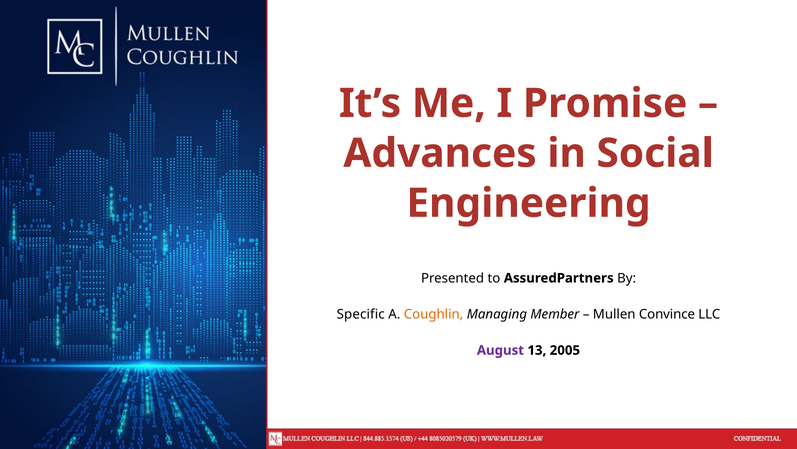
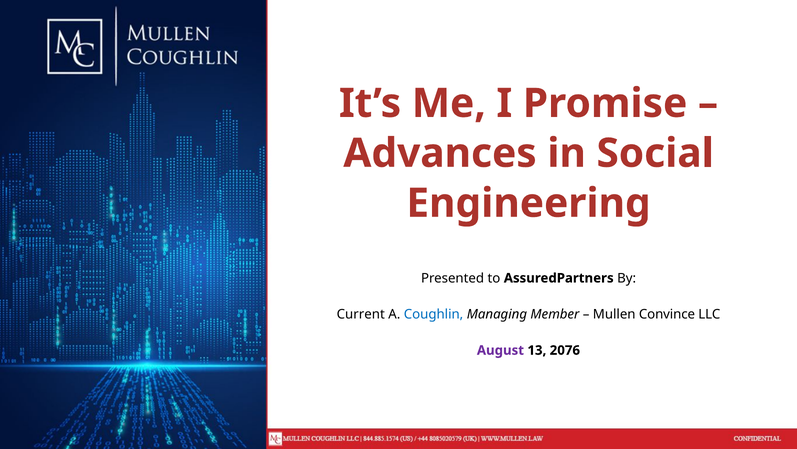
Specific: Specific -> Current (361, 314)
Coughlin colour: orange -> blue (434, 314)
2005: 2005 -> 2076 (565, 350)
